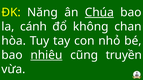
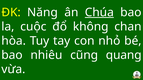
cánh: cánh -> cuộc (33, 27)
nhiêu underline: present -> none (46, 55)
truyền: truyền -> quang (124, 55)
